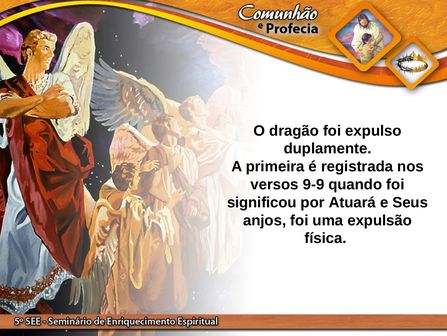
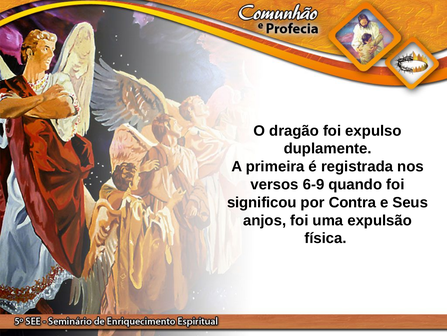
9-9: 9-9 -> 6-9 (314, 184)
Atuará: Atuará -> Contra (352, 202)
